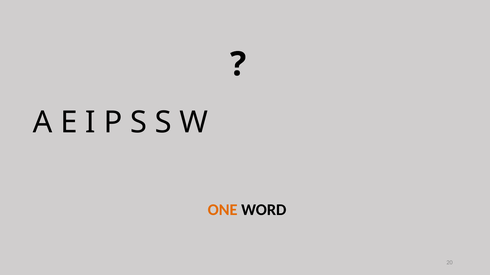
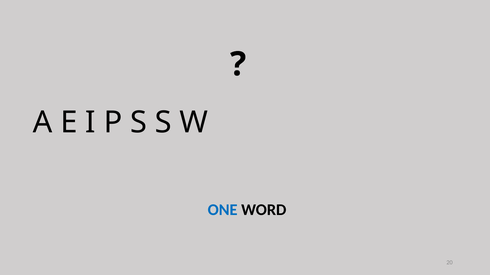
ONE colour: orange -> blue (223, 210)
